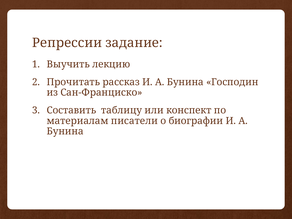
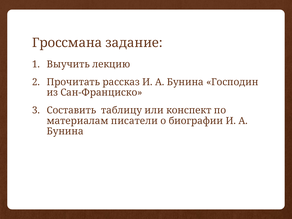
Репрессии: Репрессии -> Гроссмана (67, 43)
